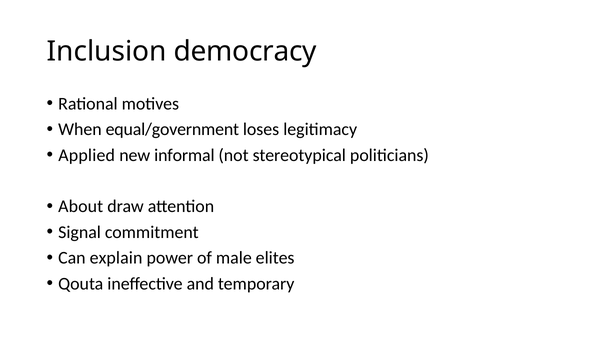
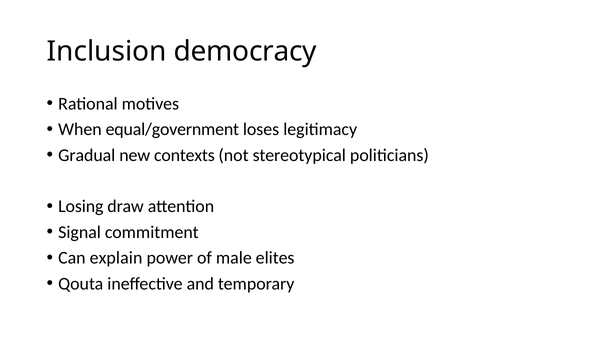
Applied: Applied -> Gradual (87, 155)
informal: informal -> contexts (184, 155)
About: About -> Losing (81, 206)
